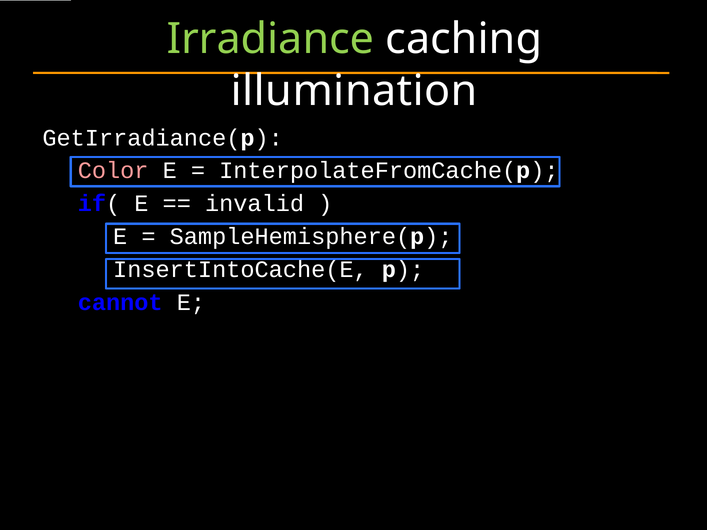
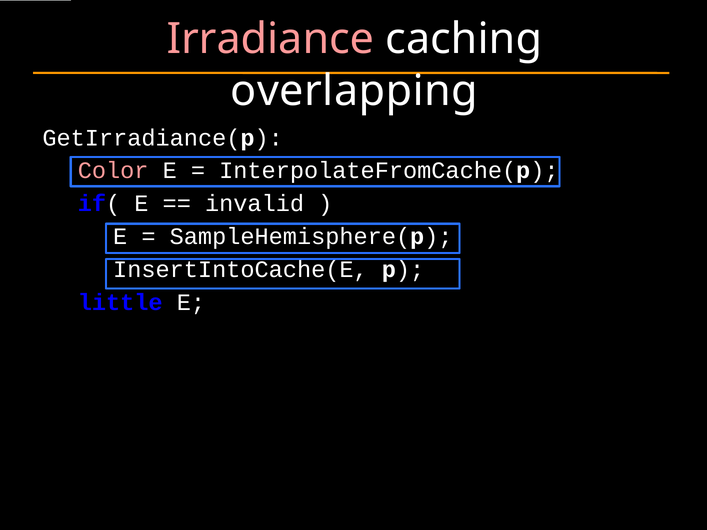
Irradiance colour: light green -> pink (270, 39)
illumination: illumination -> overlapping (354, 91)
cannot: cannot -> little (120, 303)
